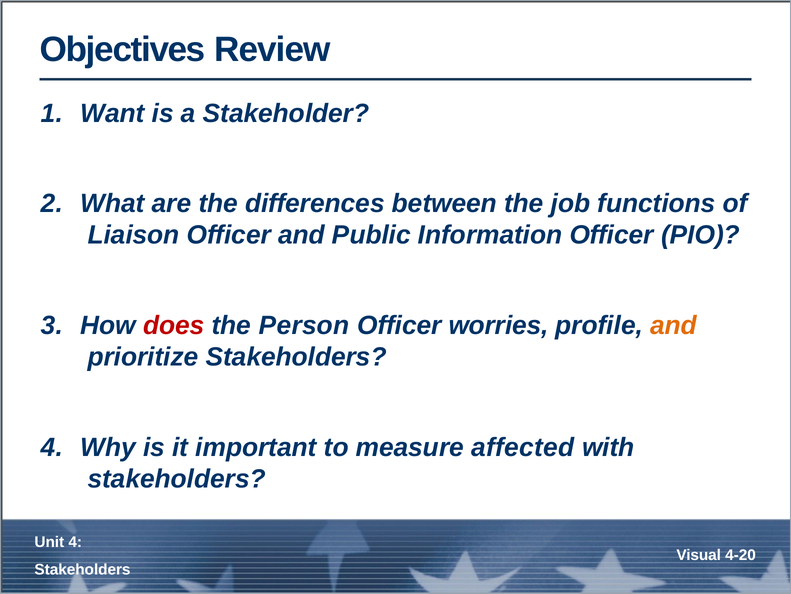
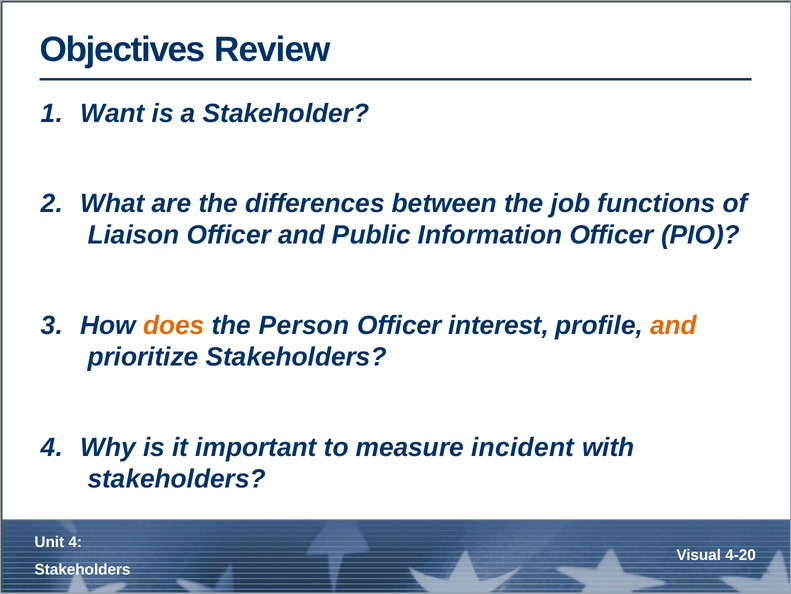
does colour: red -> orange (174, 325)
worries: worries -> interest (499, 325)
affected: affected -> incident (523, 447)
